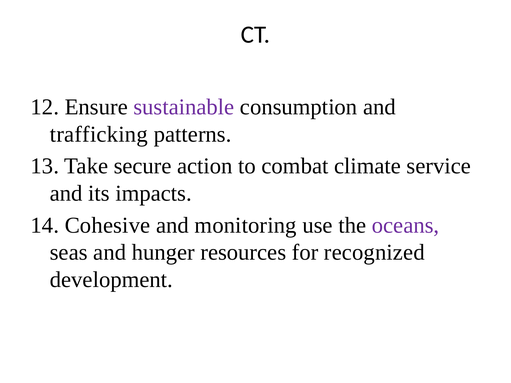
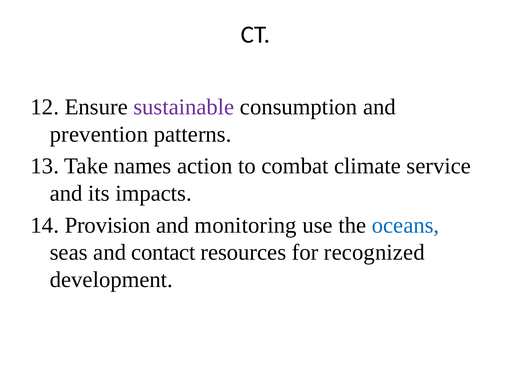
trafficking: trafficking -> prevention (99, 134)
secure: secure -> names (143, 166)
Cohesive: Cohesive -> Provision (108, 225)
oceans colour: purple -> blue (406, 225)
hunger: hunger -> contact (163, 253)
